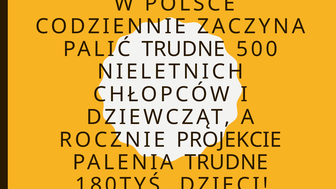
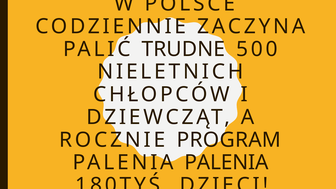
PROJEKCIE: PROJEKCIE -> PROGRAM (229, 140)
PALENIA TRUDNE: TRUDNE -> PALENIA (226, 163)
